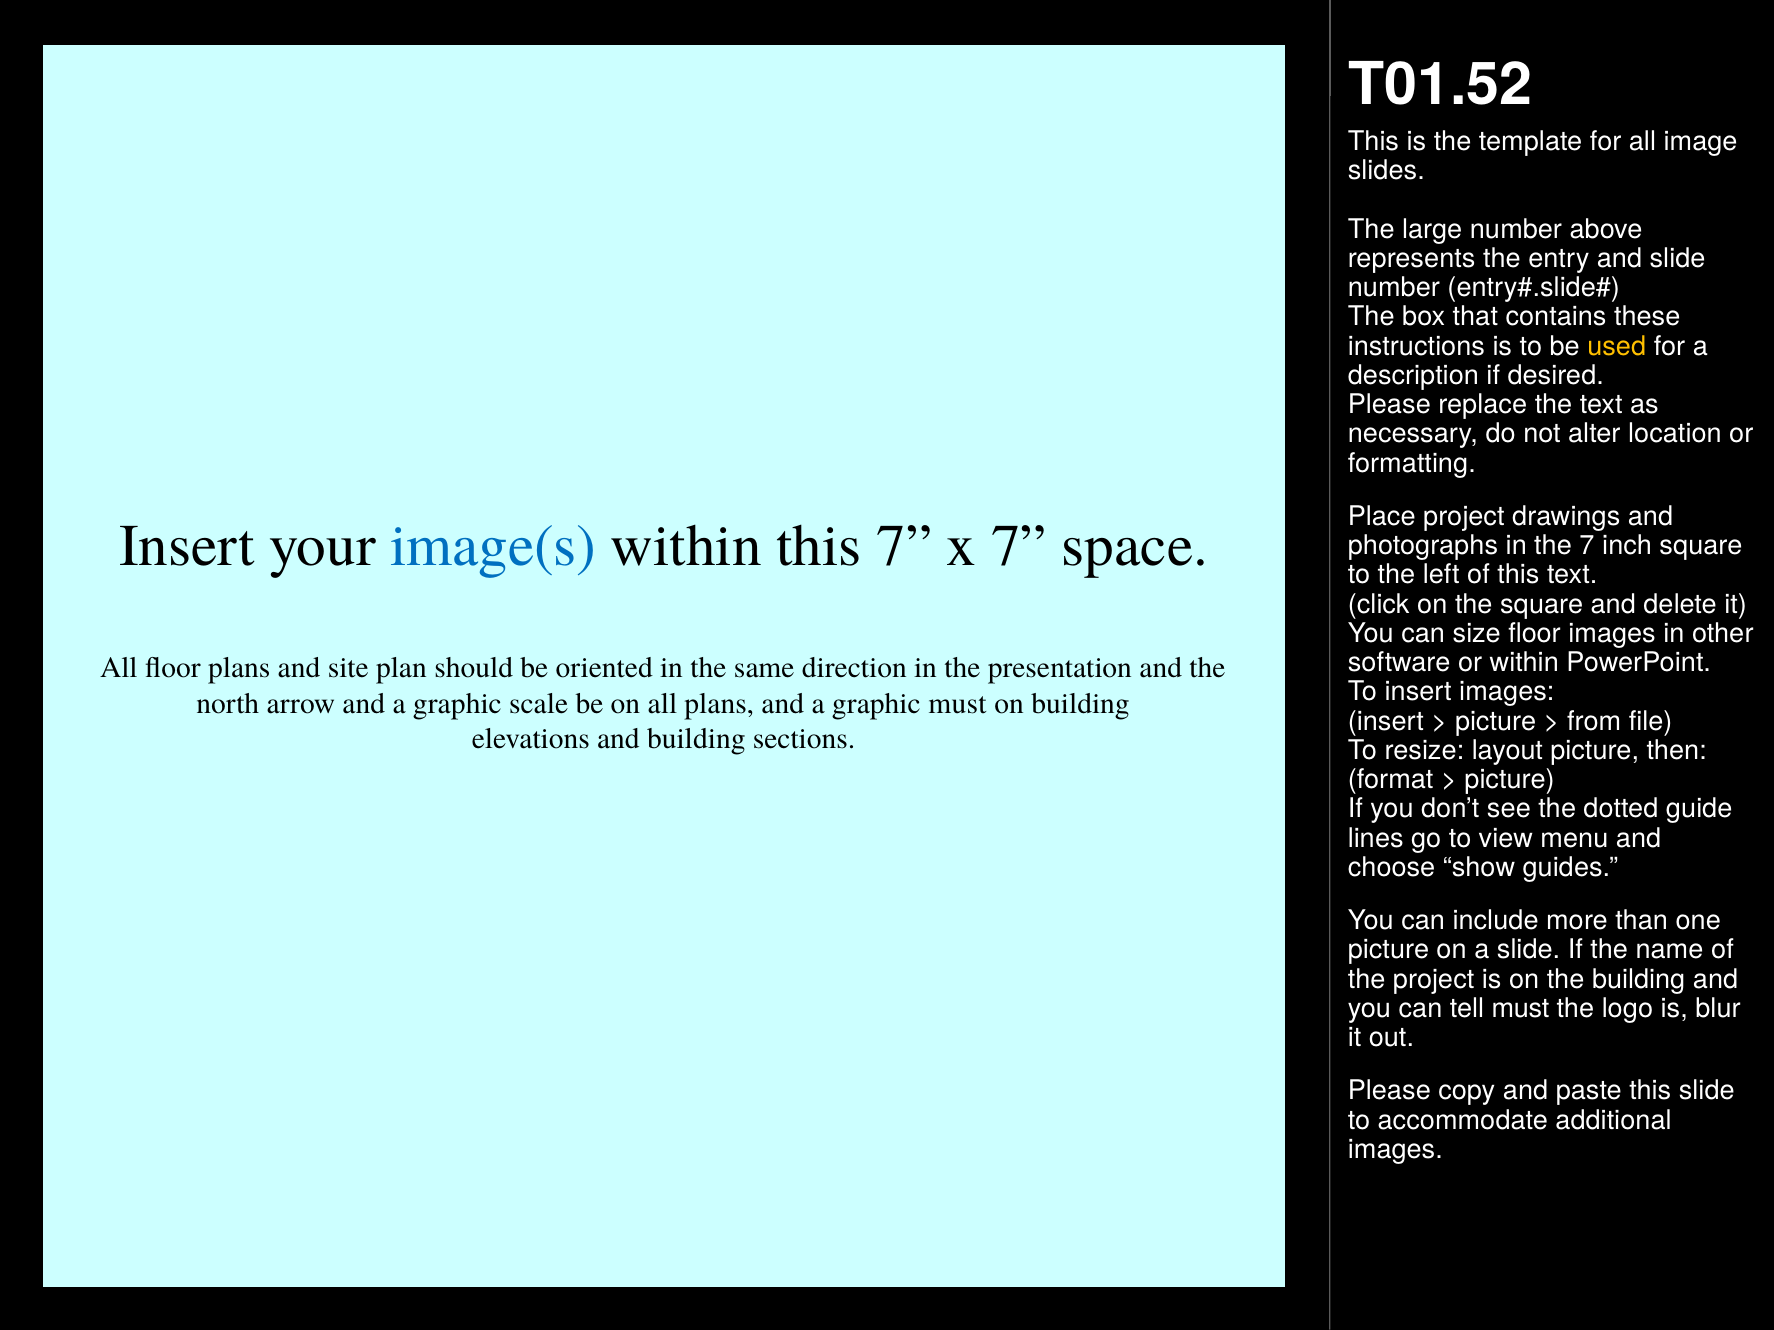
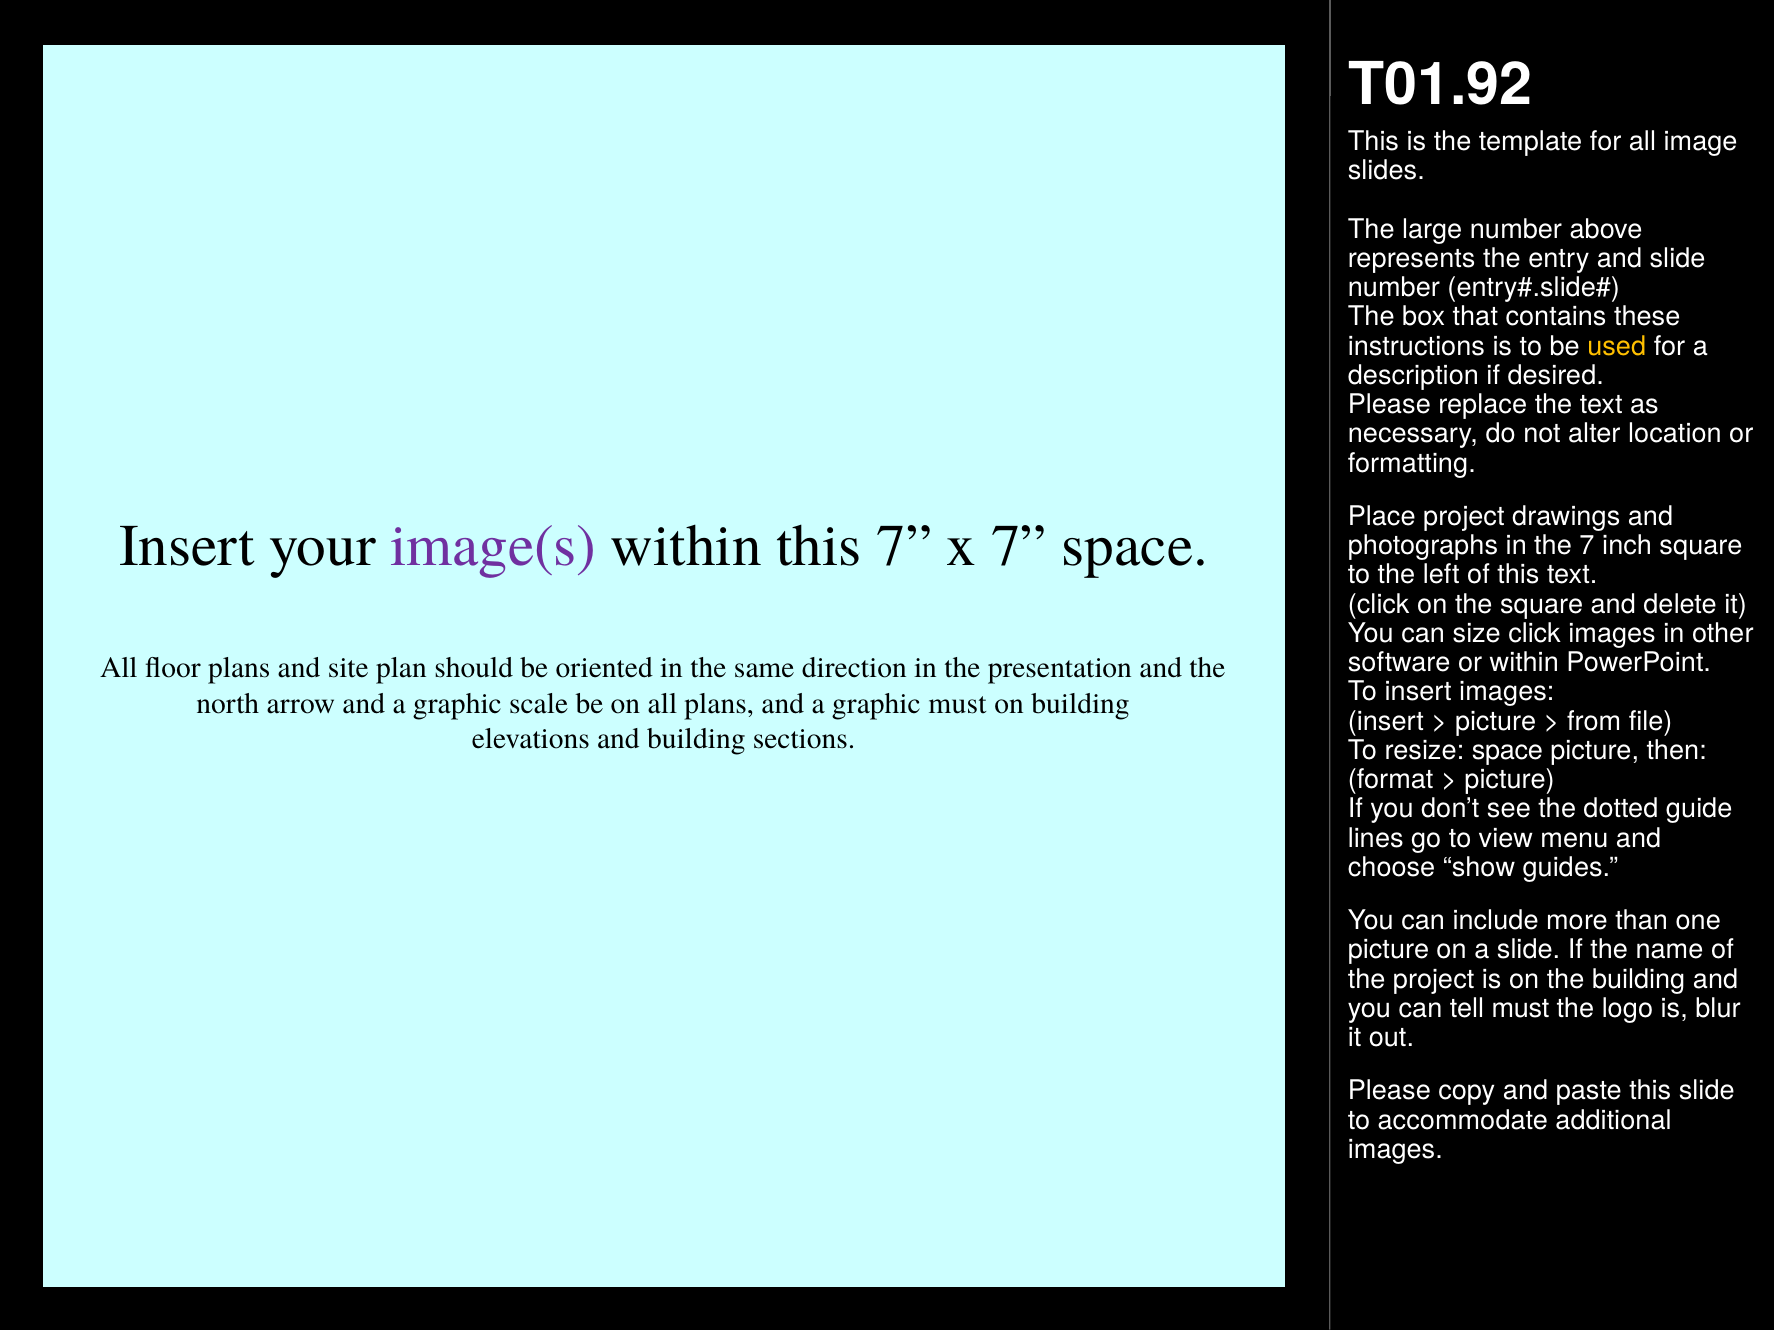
T01.52: T01.52 -> T01.92 (1440, 85)
image(s colour: blue -> purple (493, 546)
size floor: floor -> click (1535, 634)
resize layout: layout -> space (1507, 751)
